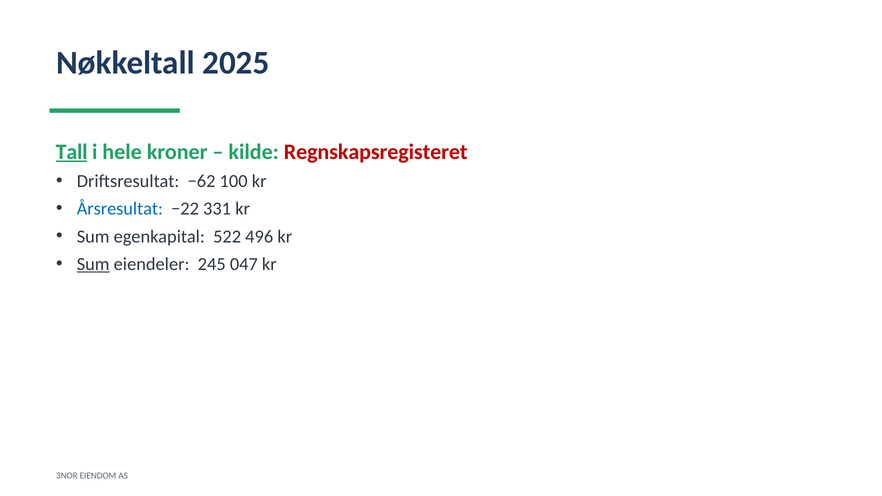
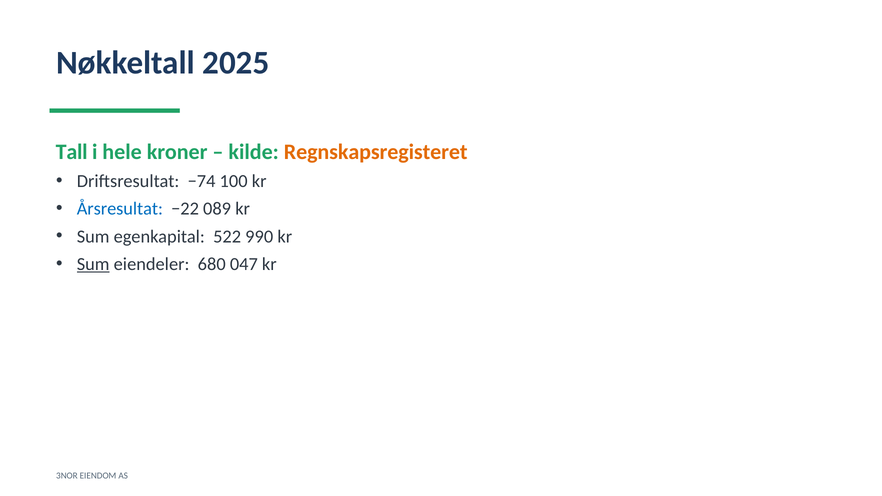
Tall underline: present -> none (72, 152)
Regnskapsregisteret colour: red -> orange (376, 152)
−62: −62 -> −74 (202, 181)
331: 331 -> 089 (217, 209)
496: 496 -> 990 (259, 237)
245: 245 -> 680 (212, 264)
